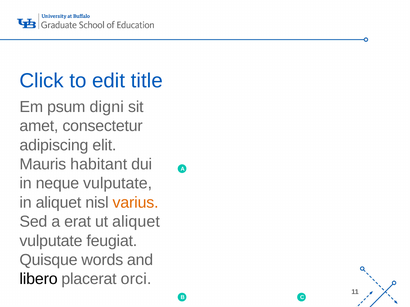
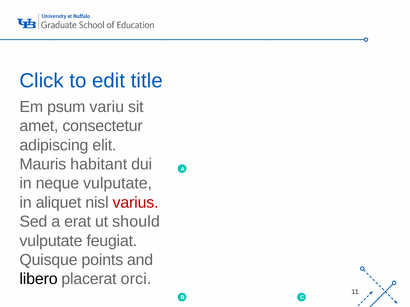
digni: digni -> variu (107, 107)
varius colour: orange -> red (136, 203)
ut aliquet: aliquet -> should (136, 222)
words: words -> points (102, 260)
